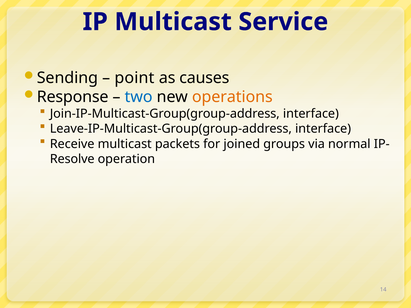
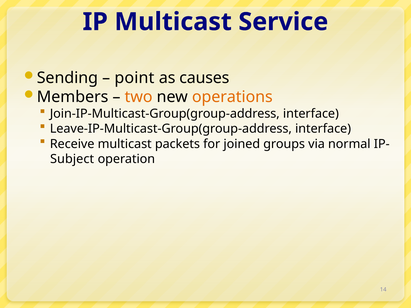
Response: Response -> Members (73, 97)
two colour: blue -> orange (139, 97)
Resolve: Resolve -> Subject (72, 159)
